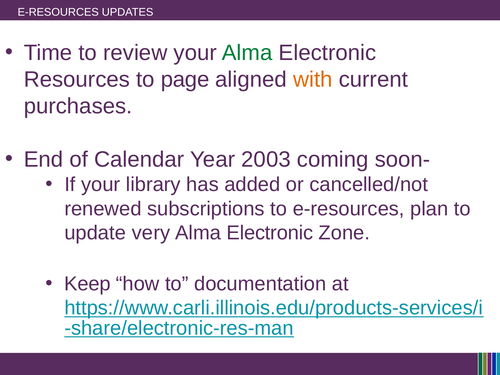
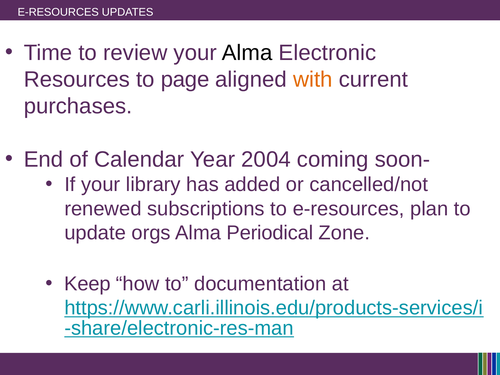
Alma colour: green -> black (247, 53)
2003: 2003 -> 2004 (266, 159)
very: very -> orgs (151, 233)
Electronic: Electronic -> Periodical (270, 233)
